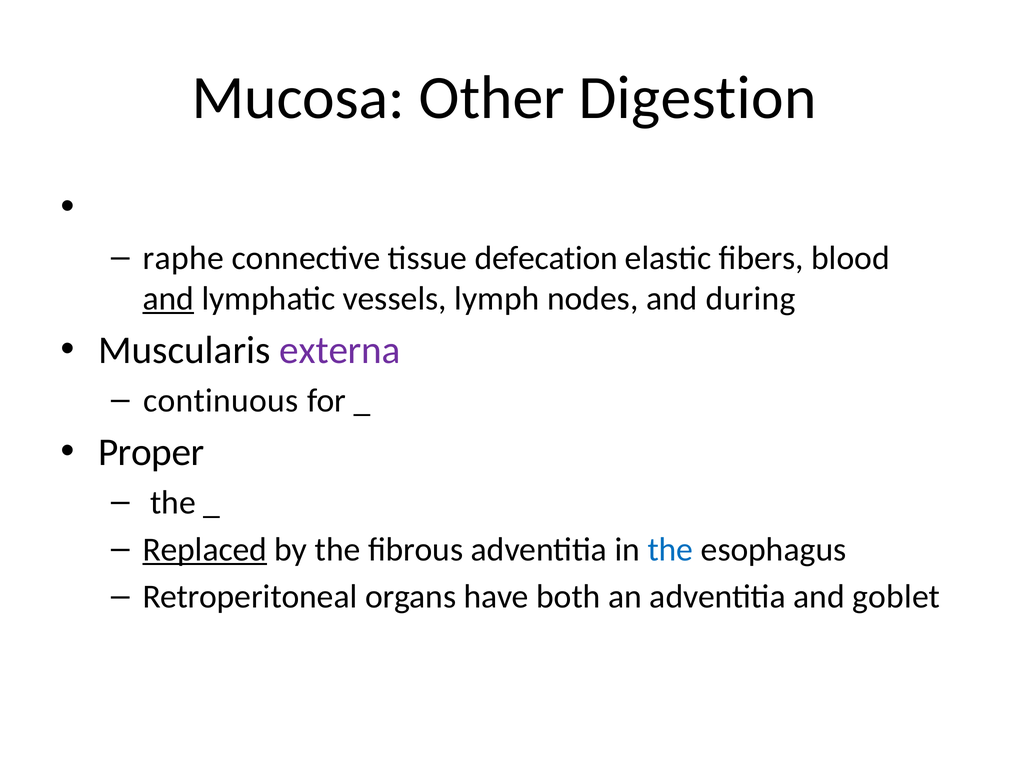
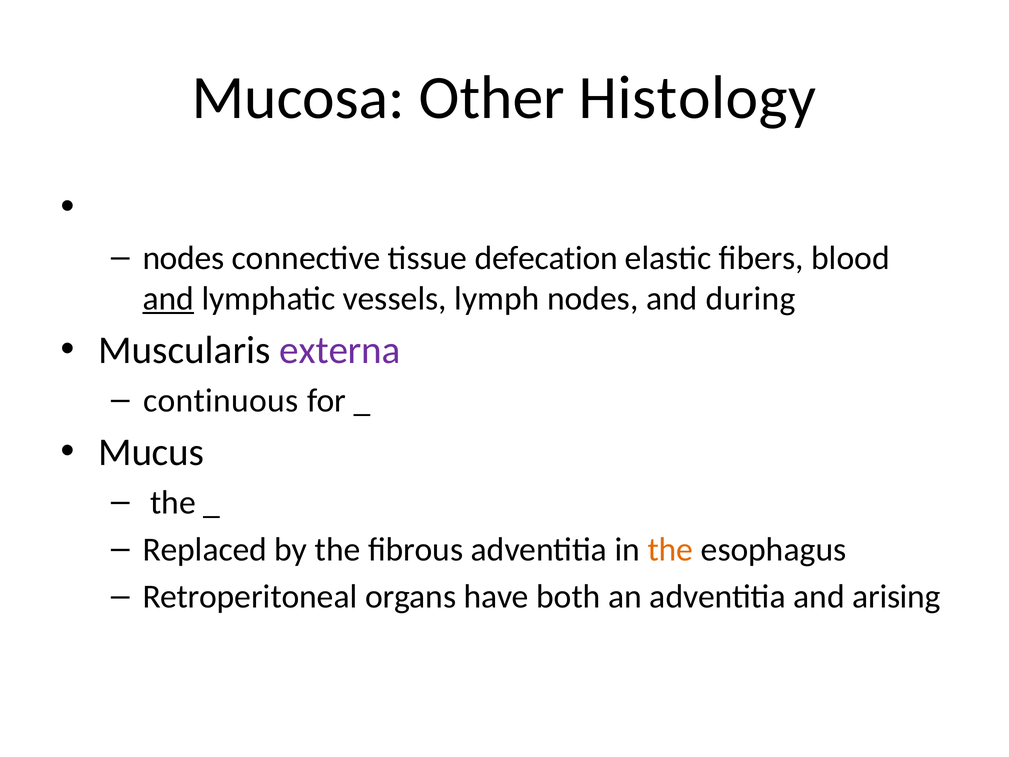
Digestion: Digestion -> Histology (697, 98)
raphe: raphe -> nodes (184, 258)
Proper: Proper -> Mucus (151, 452)
Replaced underline: present -> none (205, 550)
the colour: blue -> orange (670, 550)
goblet: goblet -> arising (896, 597)
